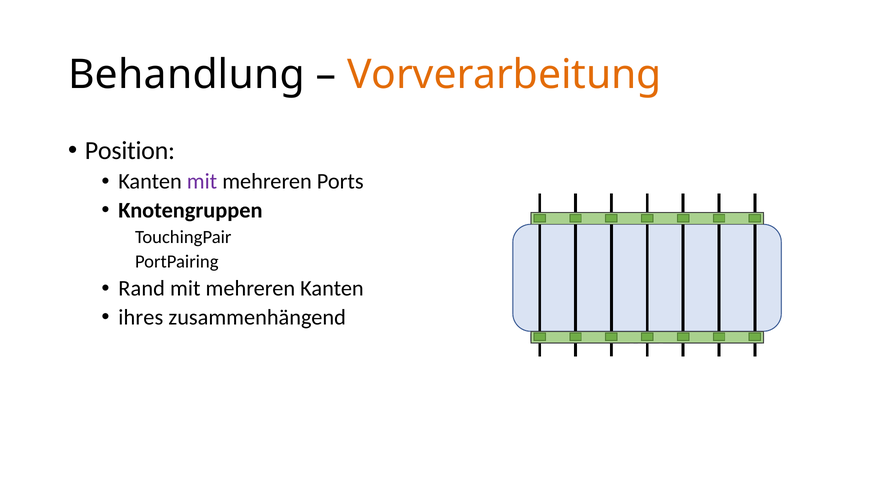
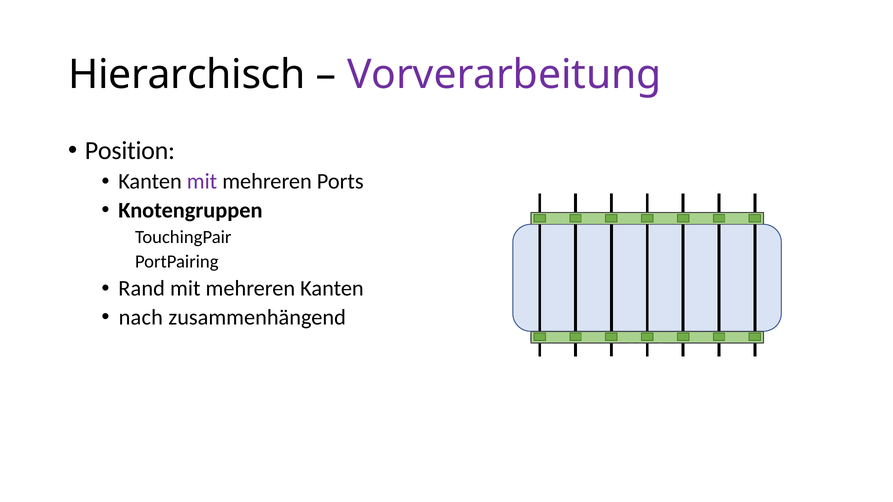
Behandlung: Behandlung -> Hierarchisch (187, 75)
Vorverarbeitung colour: orange -> purple (504, 75)
ihres: ihres -> nach (141, 317)
